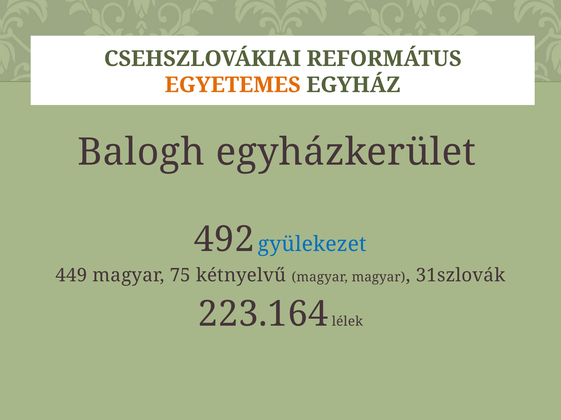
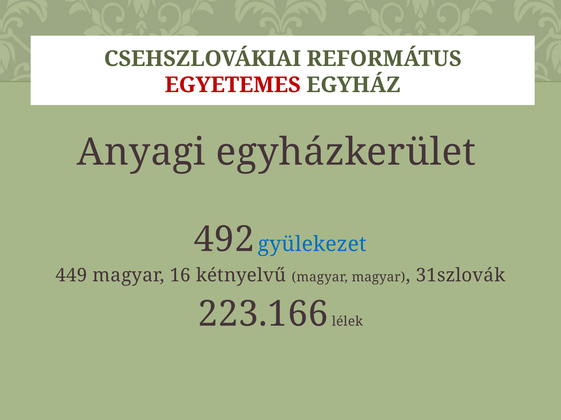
EGYETEMES colour: orange -> red (233, 85)
Balogh: Balogh -> Anyagi (141, 152)
75: 75 -> 16 (180, 276)
223.164: 223.164 -> 223.166 (263, 314)
